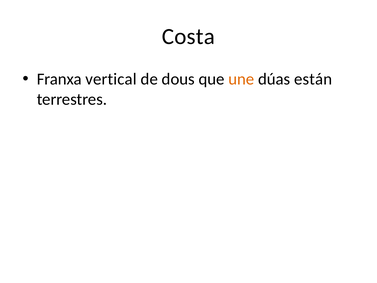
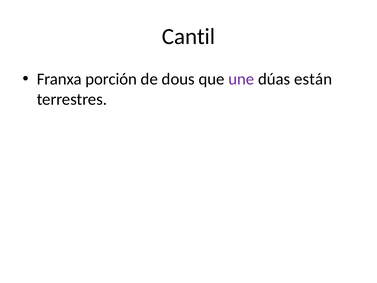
Costa: Costa -> Cantil (189, 36)
vertical: vertical -> porción (111, 79)
une colour: orange -> purple (241, 79)
